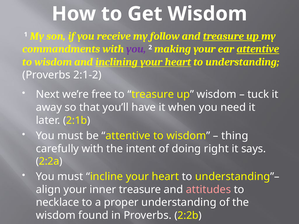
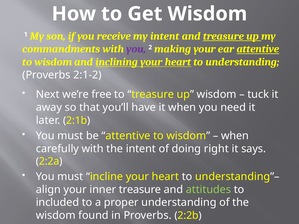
my follow: follow -> intent (165, 36)
thing: thing -> when (235, 136)
attitudes colour: pink -> light green (208, 190)
necklace: necklace -> included (57, 203)
